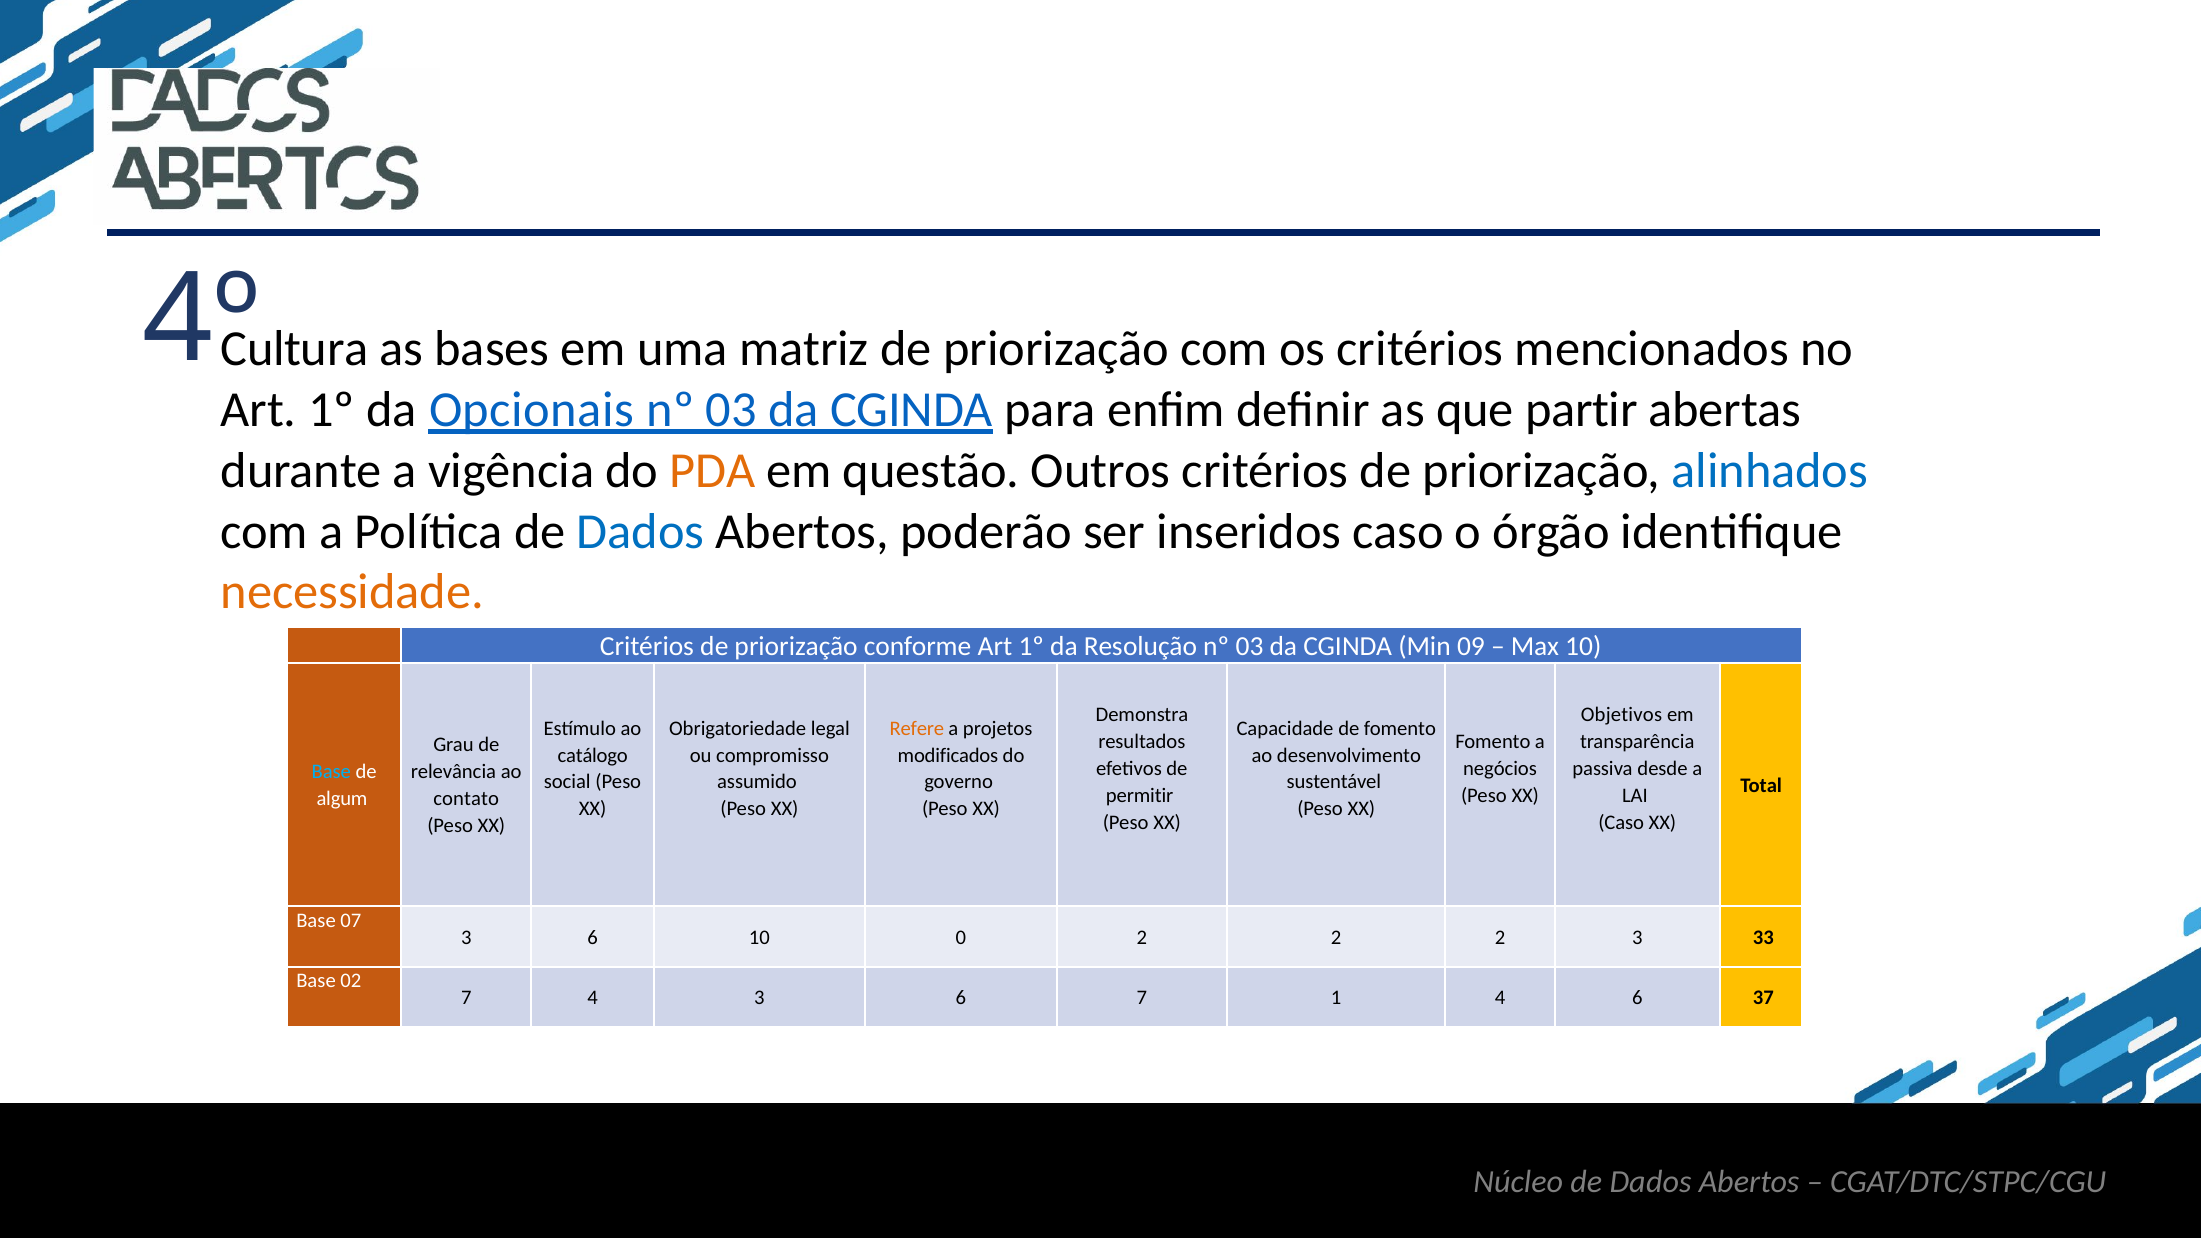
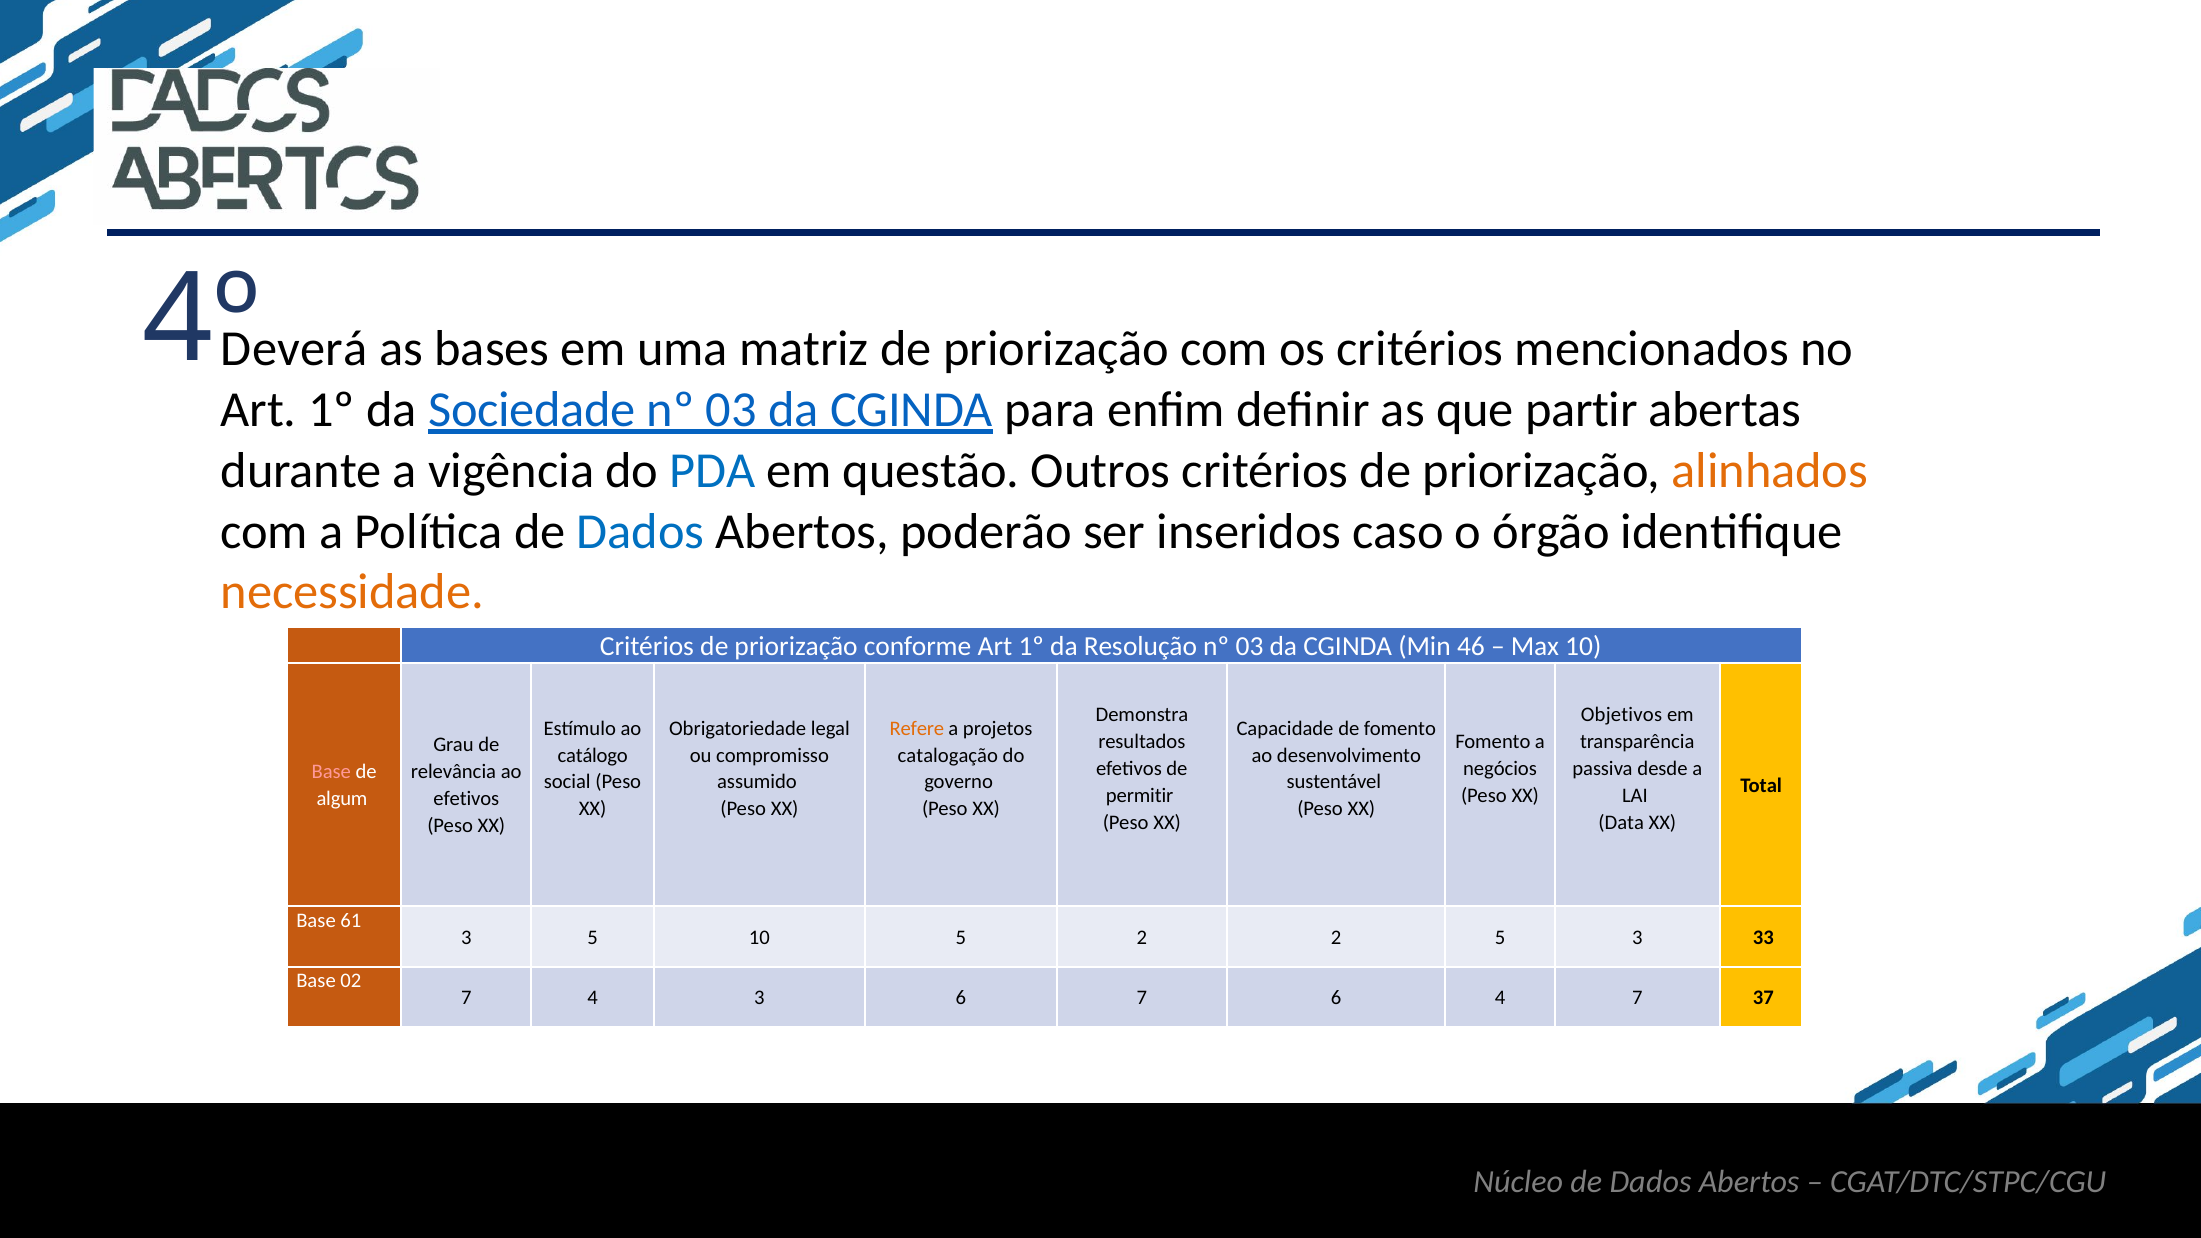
Cultura: Cultura -> Deverá (294, 349)
Opcionais: Opcionais -> Sociedade (532, 410)
PDA colour: orange -> blue (712, 471)
alinhados colour: blue -> orange (1770, 471)
09: 09 -> 46 (1471, 647)
modificados: modificados -> catalogação (948, 755)
Base colour: light blue -> pink (331, 772)
contato: contato -> efetivos (466, 799)
Caso: Caso -> Data (1621, 822)
07: 07 -> 61 (351, 920)
6: 6 -> 5 (593, 937)
10 0: 0 -> 5 (961, 937)
2 2 2: 2 -> 5 (1500, 937)
7 1: 1 -> 6 (1336, 998)
4 6: 6 -> 7 (1637, 998)
